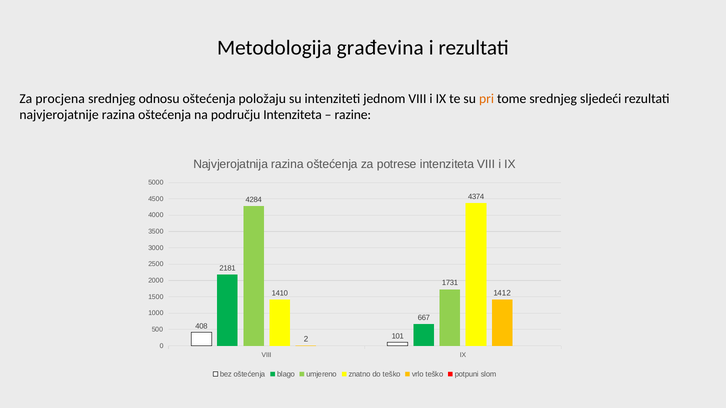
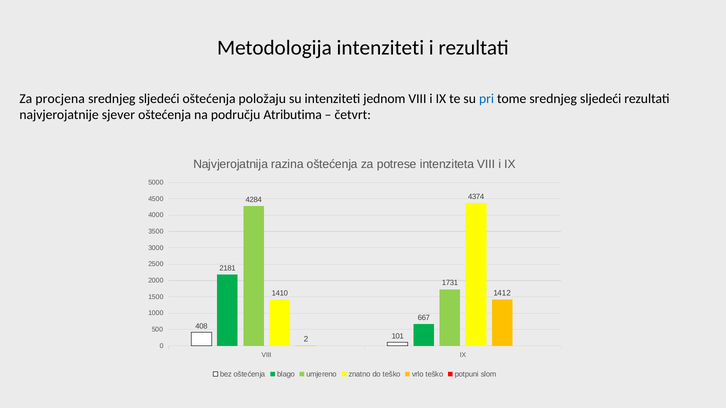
Metodologija građevina: građevina -> intenziteti (380, 48)
odnosu: odnosu -> sljedeći (159, 99)
pri colour: orange -> blue (487, 99)
najvjerojatnije razina: razina -> sjever (118, 115)
području Intenziteta: Intenziteta -> Atributima (293, 115)
razine: razine -> četvrt (353, 115)
